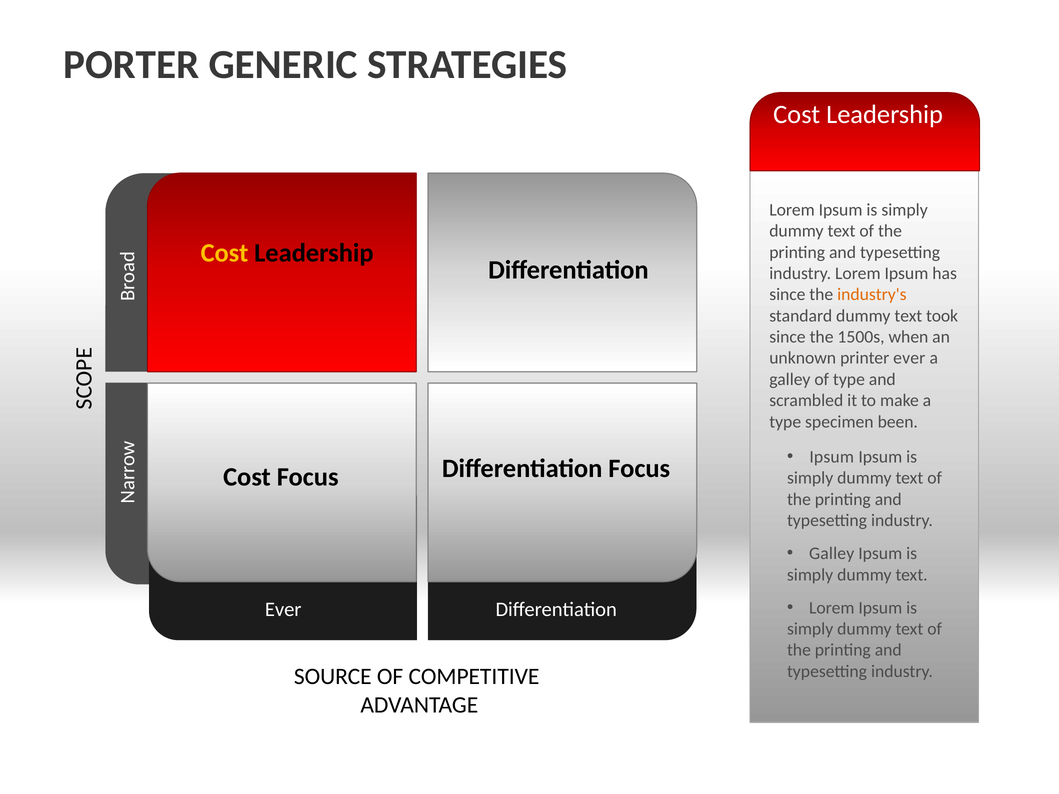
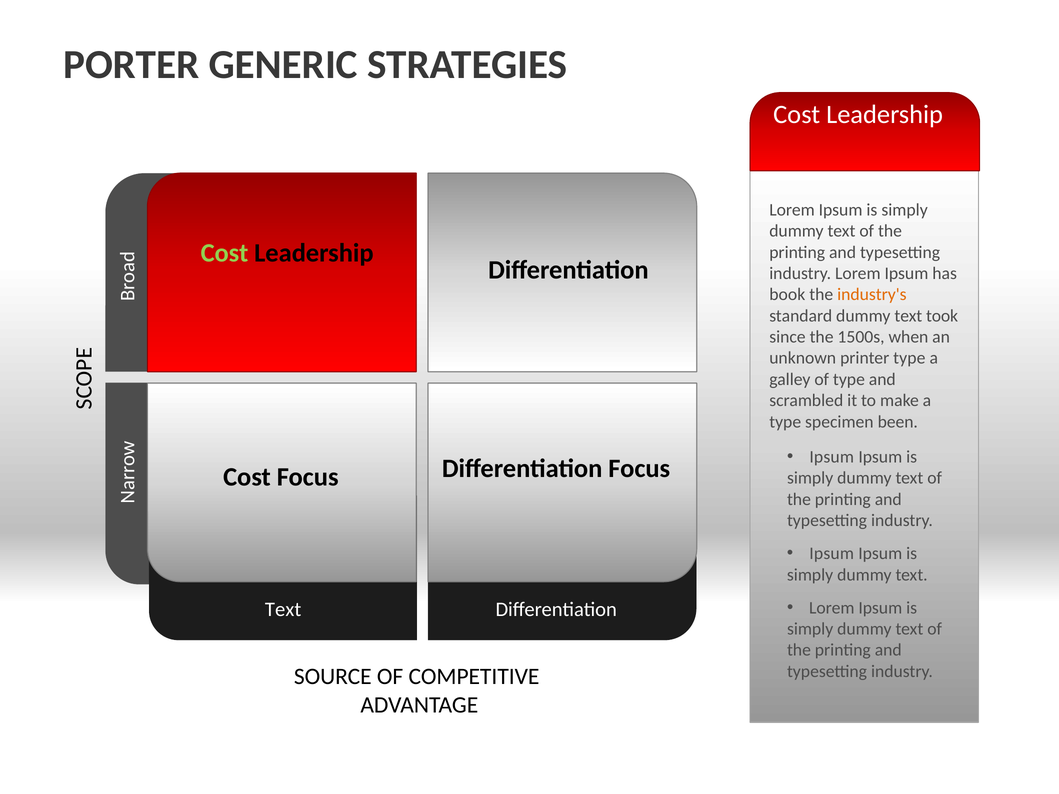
Cost colour: yellow -> light green (224, 253)
since: since -> book (787, 295)
printer ever: ever -> type (909, 358)
Galley: Galley -> Ipsum (832, 554)
Ever: Ever -> Text (283, 610)
